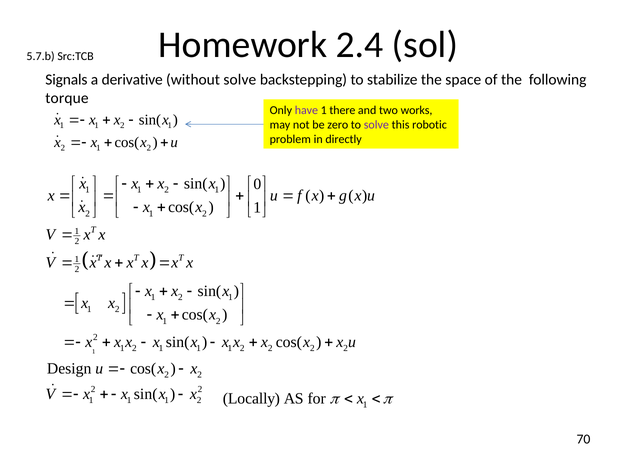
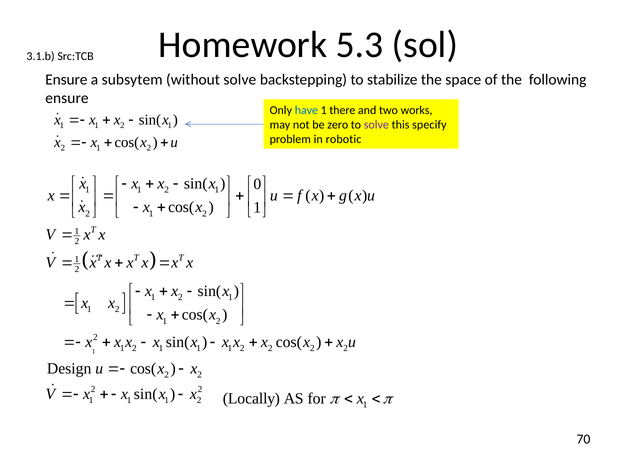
2.4: 2.4 -> 5.3 (360, 45)
5.7.b: 5.7.b -> 3.1.b (41, 56)
Signals: Signals -> Ensure (66, 79)
derivative: derivative -> subsytem (132, 79)
torque: torque -> ensure (67, 98)
have colour: purple -> blue (306, 110)
robotic: robotic -> specify (429, 125)
directly: directly -> robotic (344, 139)
